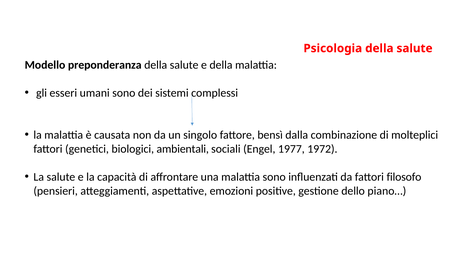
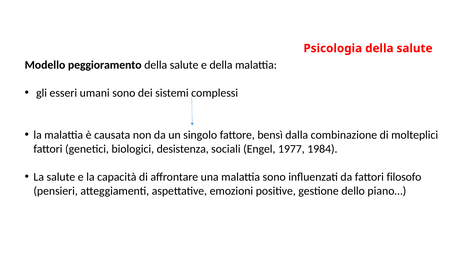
preponderanza: preponderanza -> peggioramento (105, 65)
ambientali: ambientali -> desistenza (183, 149)
1972: 1972 -> 1984 (322, 149)
